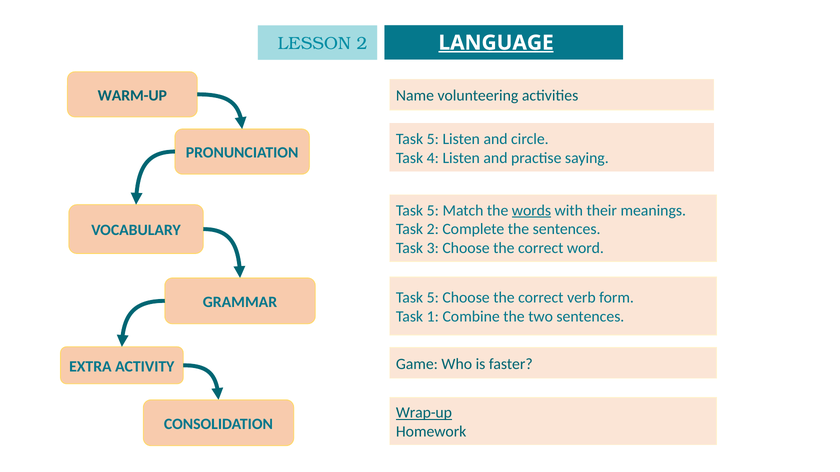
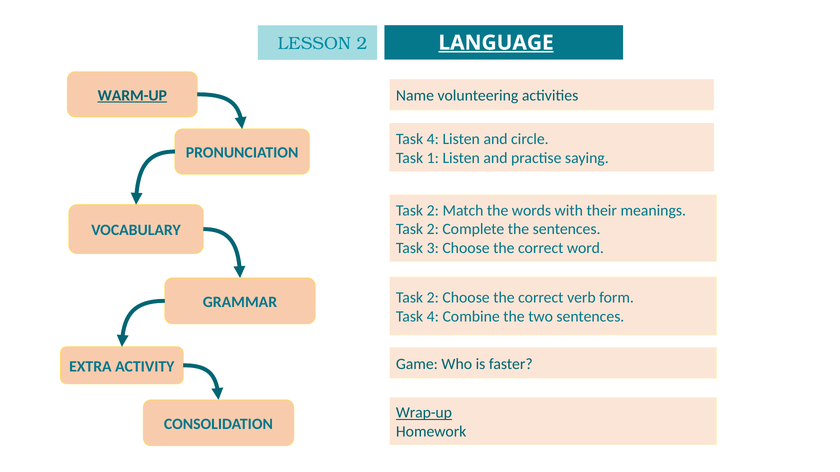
WARM-UP underline: none -> present (132, 96)
5: 5 -> 4 (433, 139)
4: 4 -> 1 (433, 158)
5: 5 -> 2 (433, 211)
words underline: present -> none (531, 211)
5: 5 -> 2 (433, 298)
1: 1 -> 4 (433, 317)
